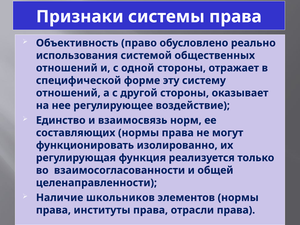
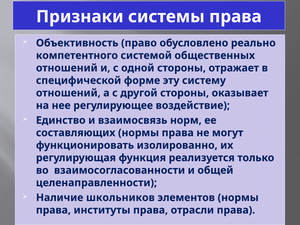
использования: использования -> компетентного (77, 55)
